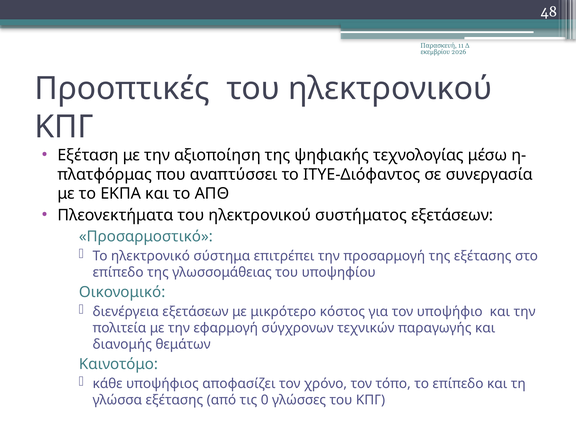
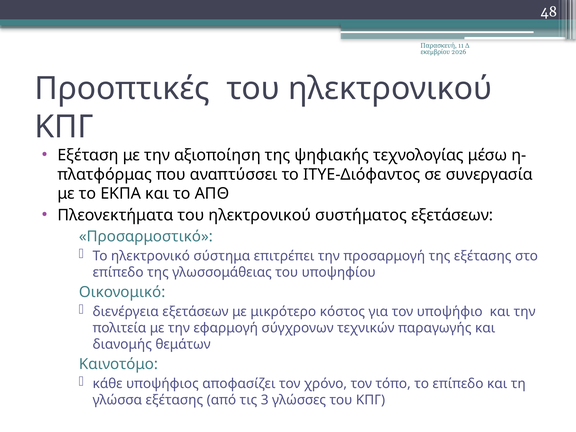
0: 0 -> 3 (265, 400)
